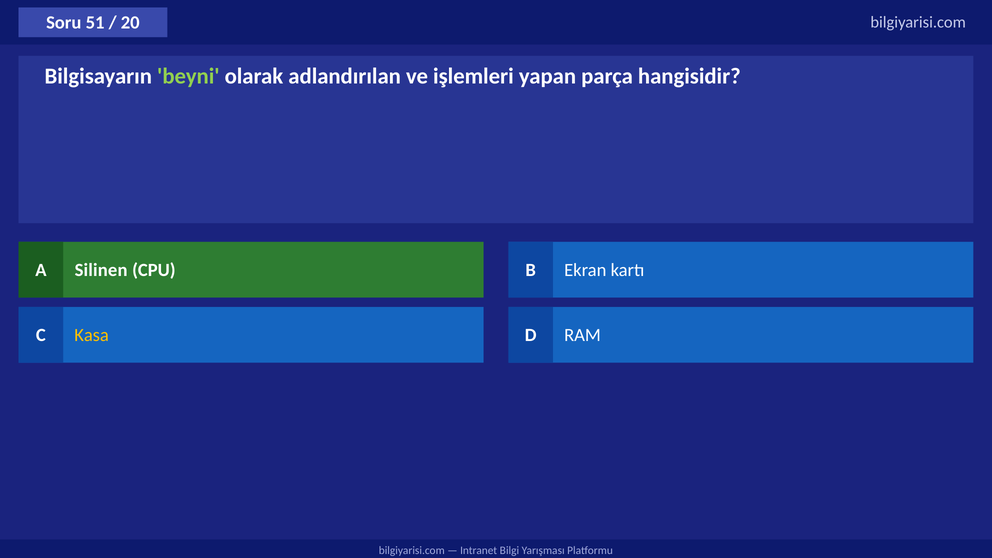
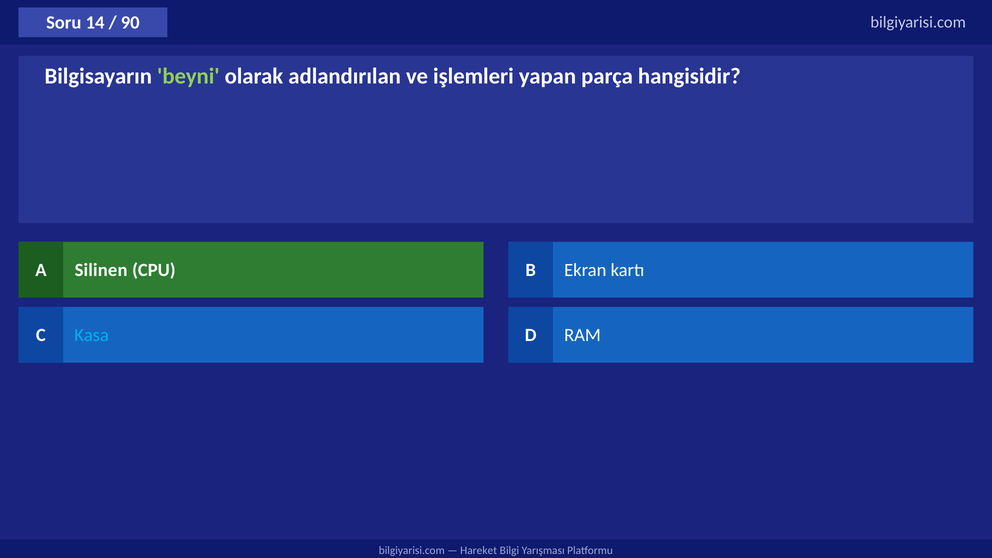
51: 51 -> 14 (95, 23)
20: 20 -> 90 (130, 23)
Kasa colour: yellow -> light blue (92, 335)
Intranet: Intranet -> Hareket (479, 550)
